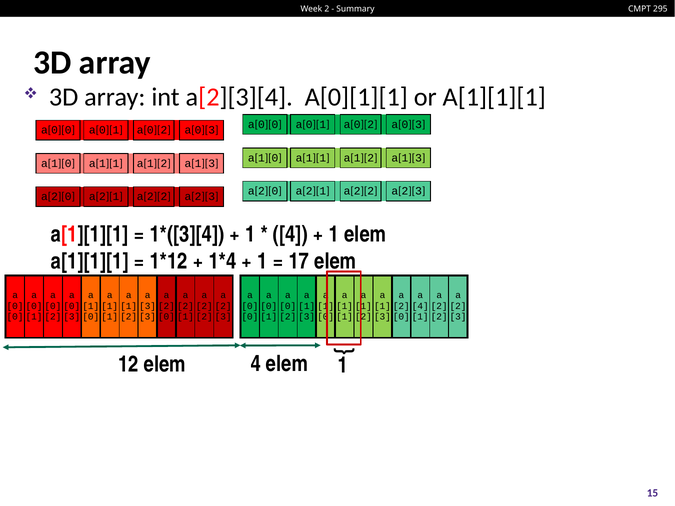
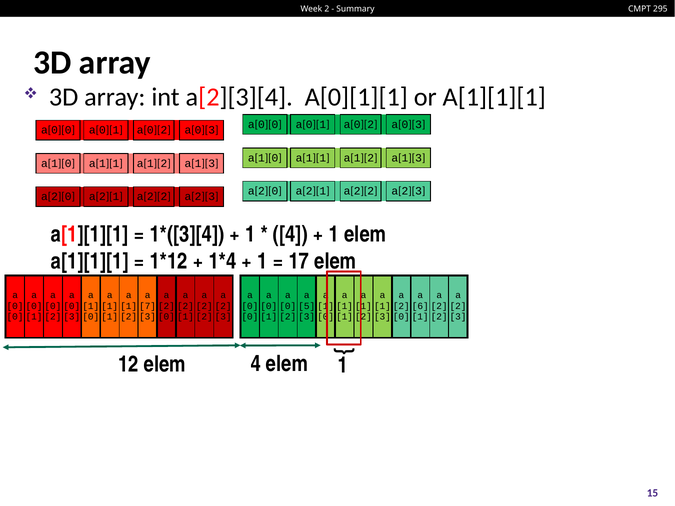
3: 3 -> 7 (148, 306)
1: 1 -> 5 (307, 306)
4: 4 -> 6 (420, 306)
